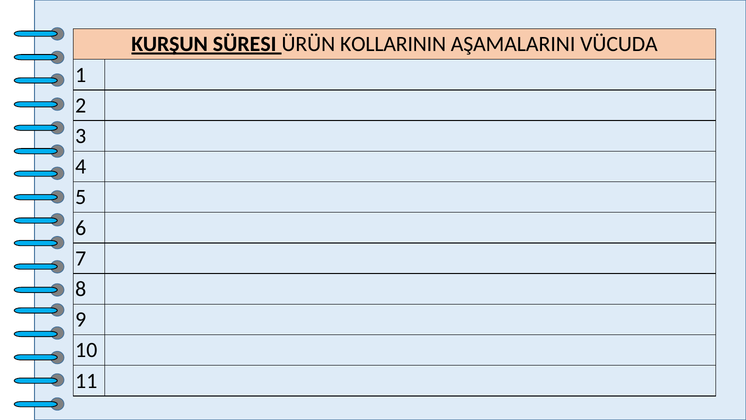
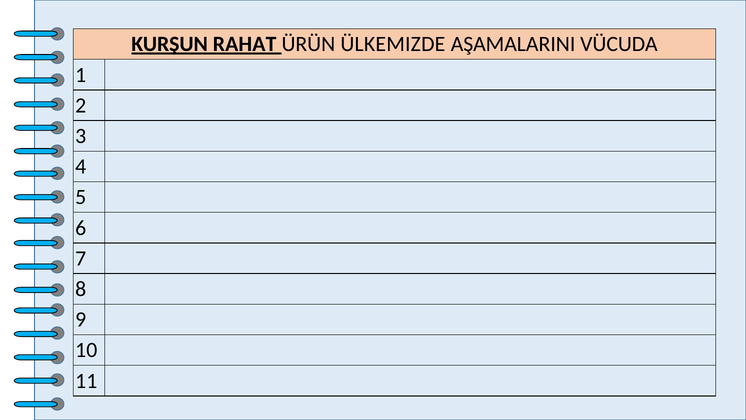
SÜRESI: SÜRESI -> RAHAT (245, 44)
KOLLARININ: KOLLARININ -> ÜLKEMIZDE (393, 44)
